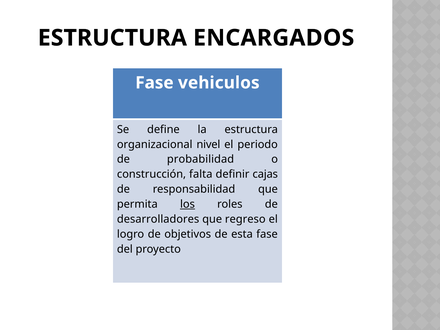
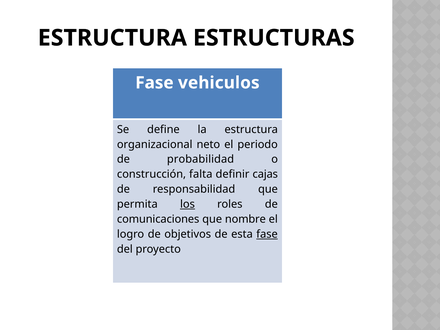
ENCARGADOS: ENCARGADOS -> ESTRUCTURAS (274, 38)
nivel: nivel -> neto (208, 144)
desarrolladores: desarrolladores -> comunicaciones (158, 219)
regreso: regreso -> nombre (245, 219)
fase underline: none -> present (267, 234)
